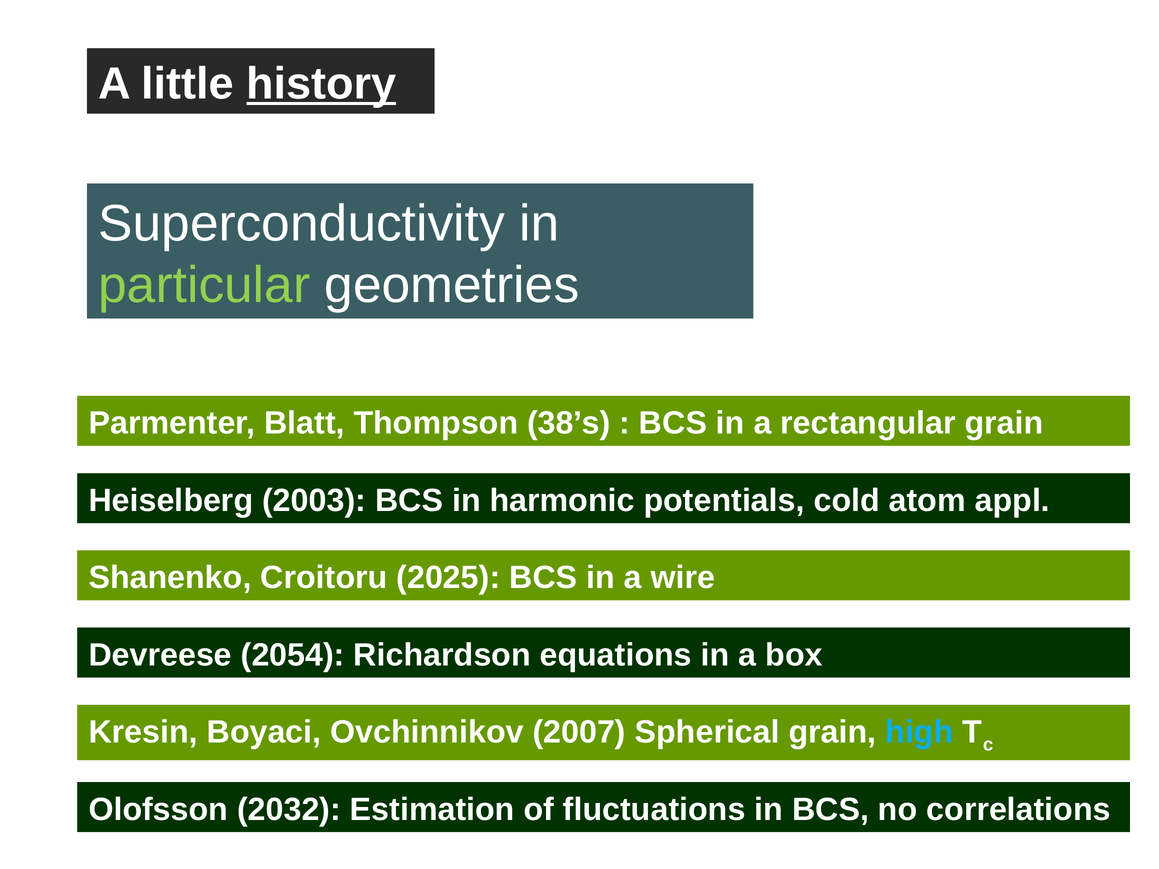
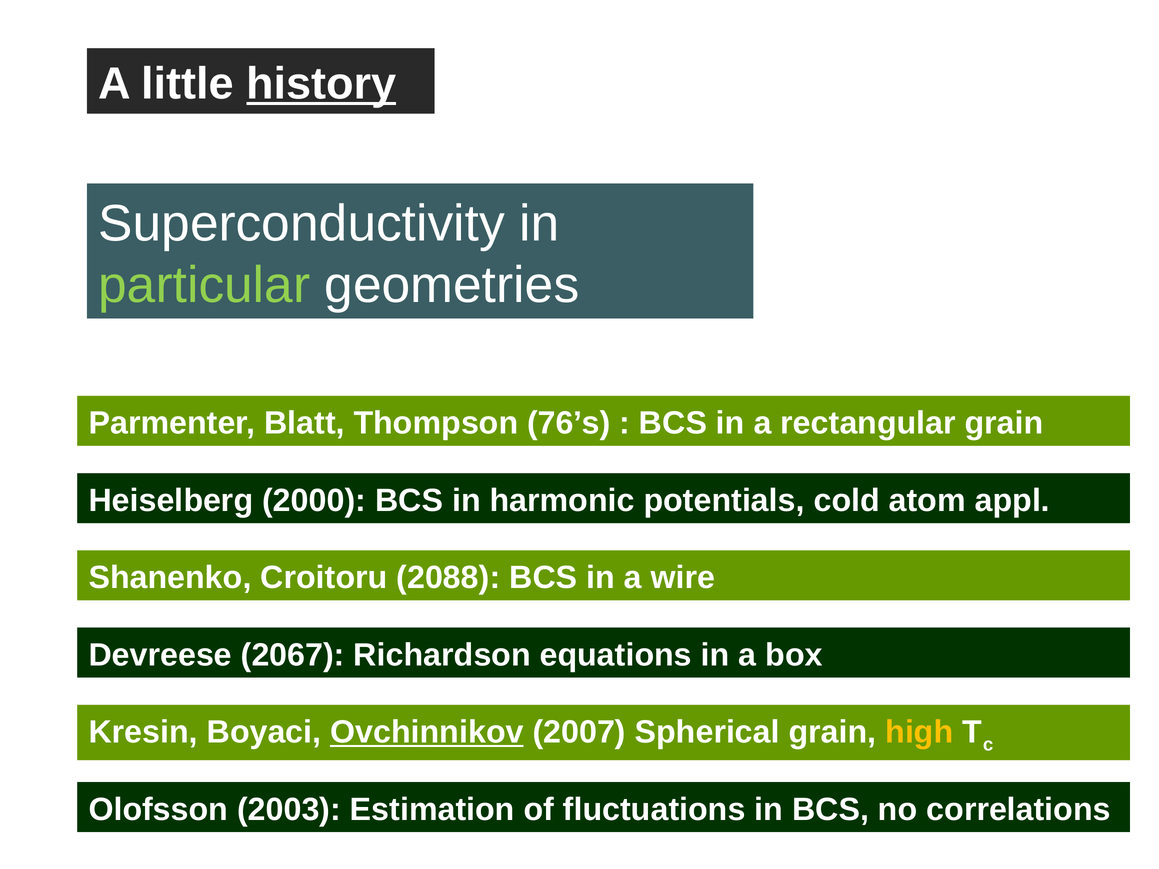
38’s: 38’s -> 76’s (569, 423)
2003: 2003 -> 2000 (314, 501)
2025: 2025 -> 2088 (448, 578)
2054: 2054 -> 2067 (293, 655)
Ovchinnikov underline: none -> present (427, 732)
high colour: light blue -> yellow (919, 732)
2032: 2032 -> 2003 (289, 810)
